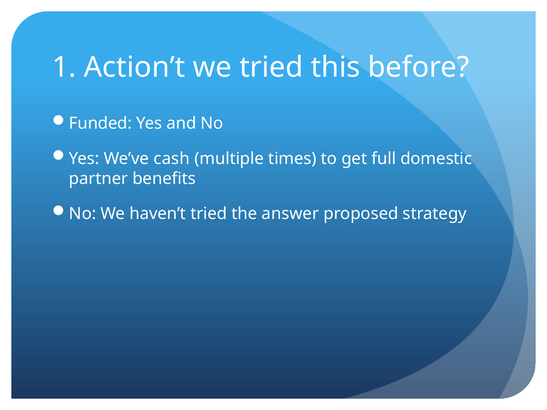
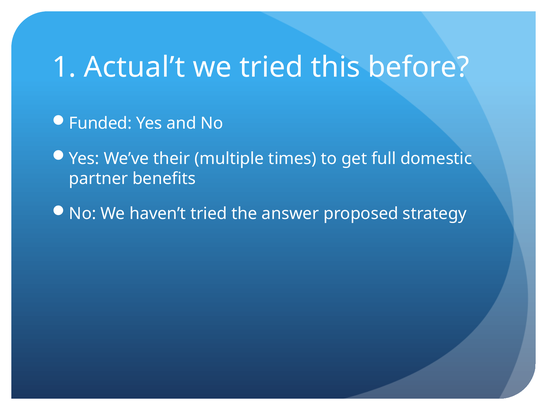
Action’t: Action’t -> Actual’t (134, 67)
cash: cash -> their (172, 159)
